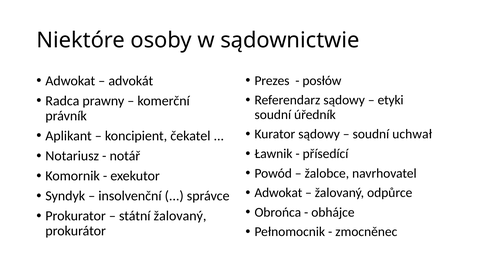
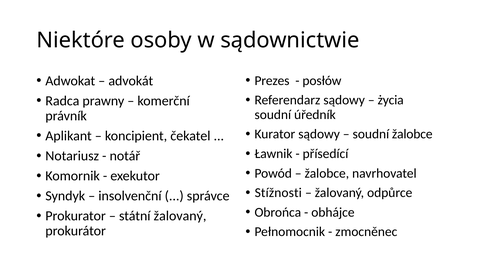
etyki: etyki -> życia (391, 100)
soudní uchwał: uchwał -> žalobce (412, 134)
Adwokat: Adwokat -> Stížnosti (278, 193)
